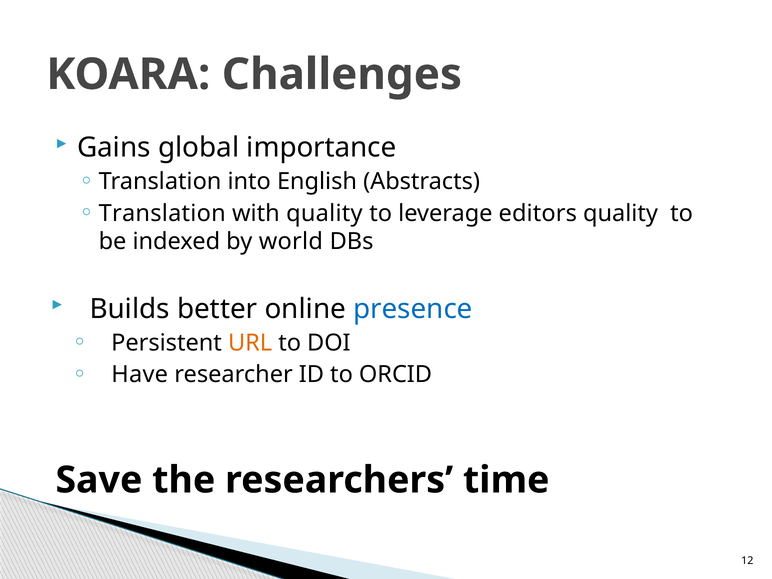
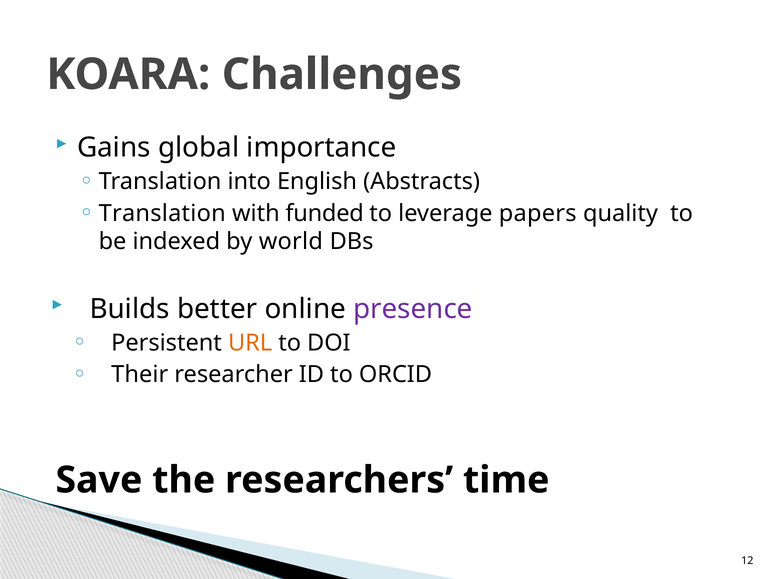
with quality: quality -> funded (325, 213)
editors: editors -> papers (538, 213)
presence colour: blue -> purple (413, 309)
Have: Have -> Their (140, 375)
